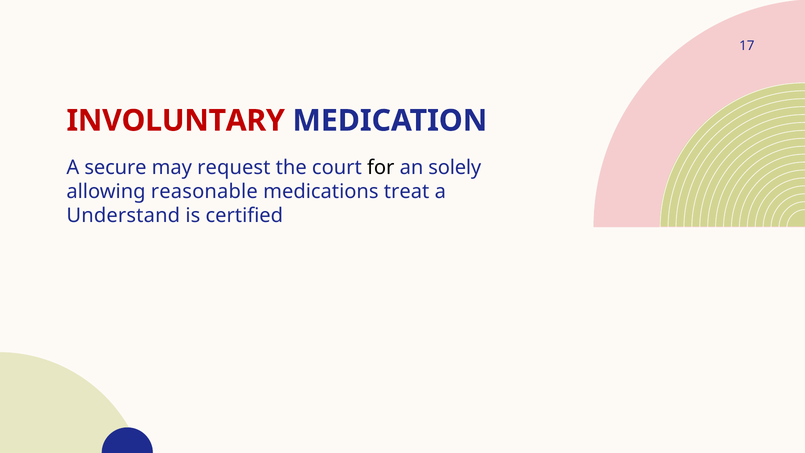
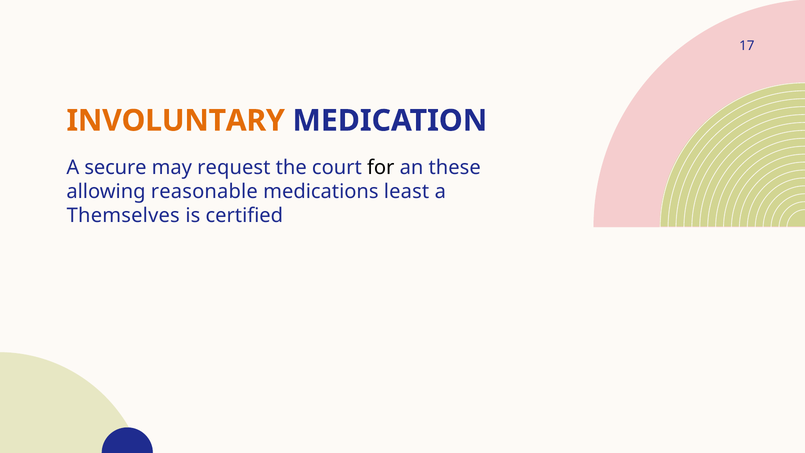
INVOLUNTARY colour: red -> orange (176, 121)
solely: solely -> these (455, 167)
treat: treat -> least (407, 192)
Understand: Understand -> Themselves (123, 216)
